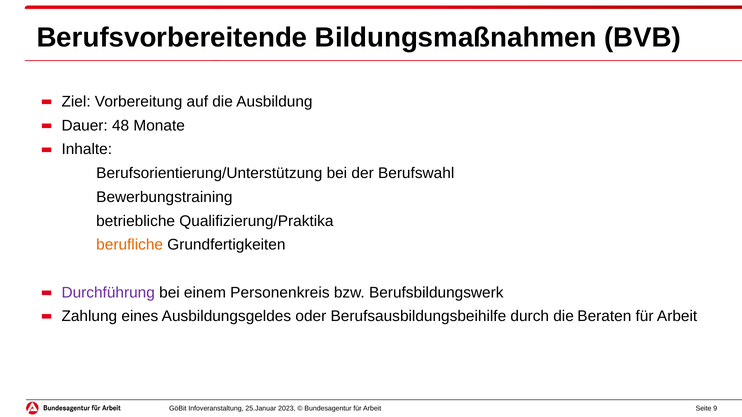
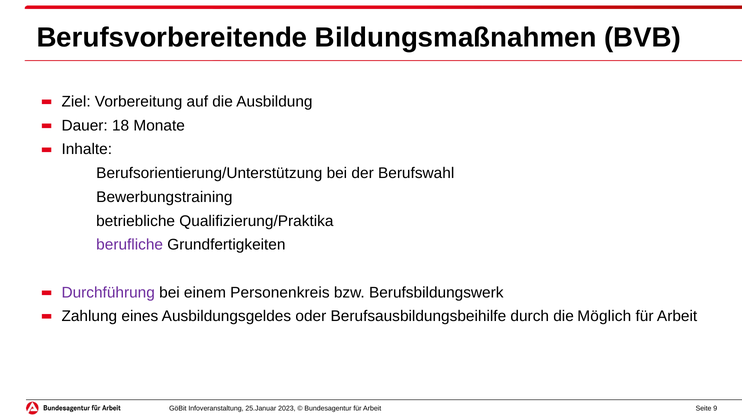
48: 48 -> 18 (121, 126)
berufliche colour: orange -> purple (130, 245)
Beraten: Beraten -> Möglich (604, 317)
